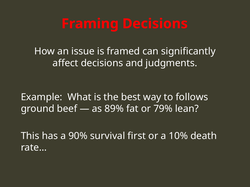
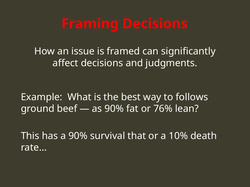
as 89%: 89% -> 90% (114, 109)
79%: 79% -> 76% (163, 109)
first: first -> that (137, 136)
